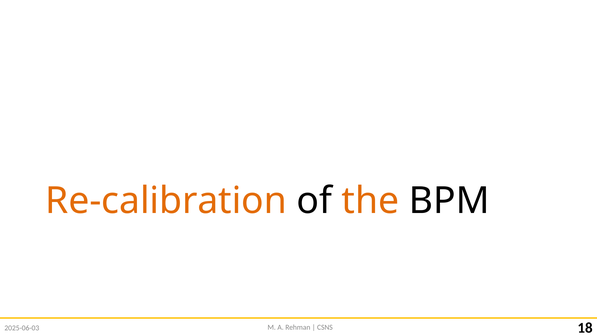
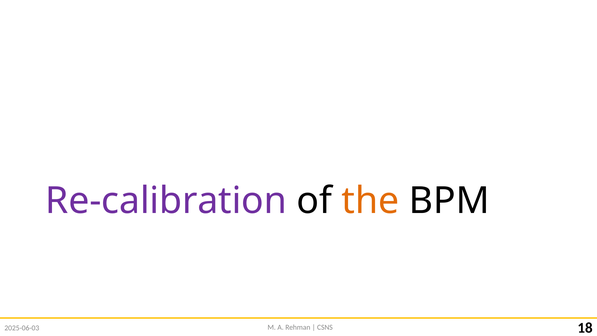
Re-calibration colour: orange -> purple (166, 201)
